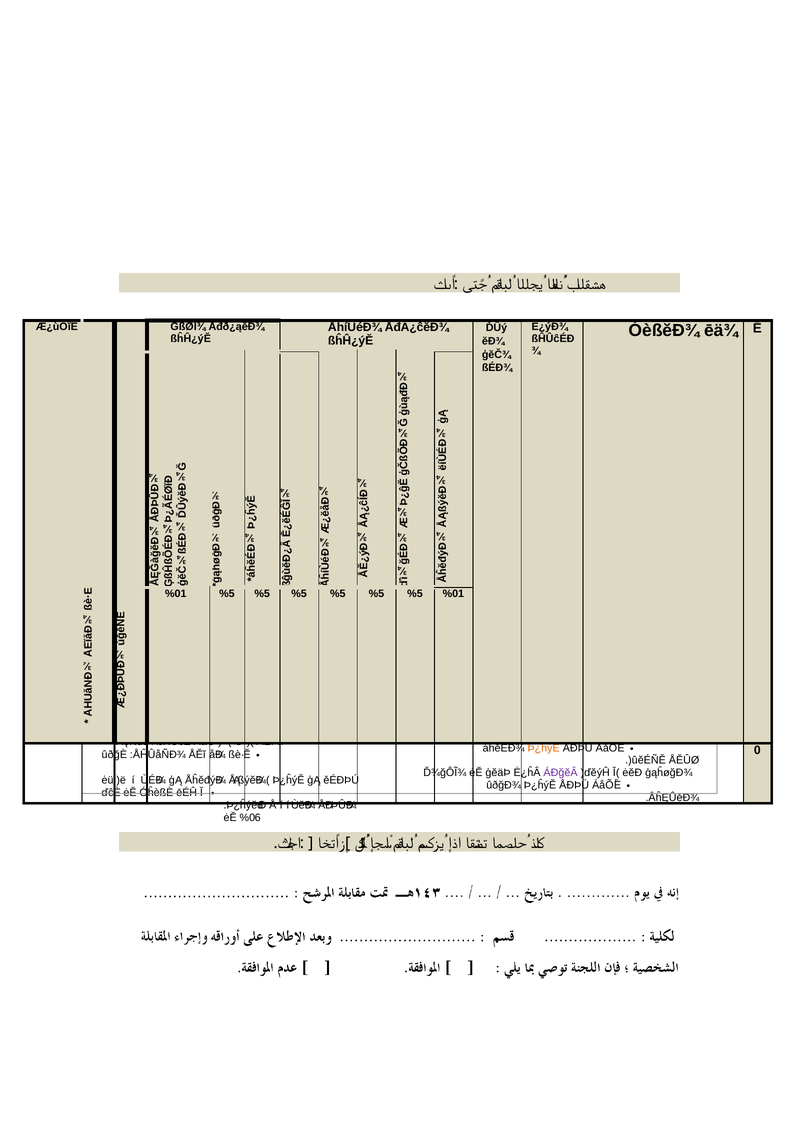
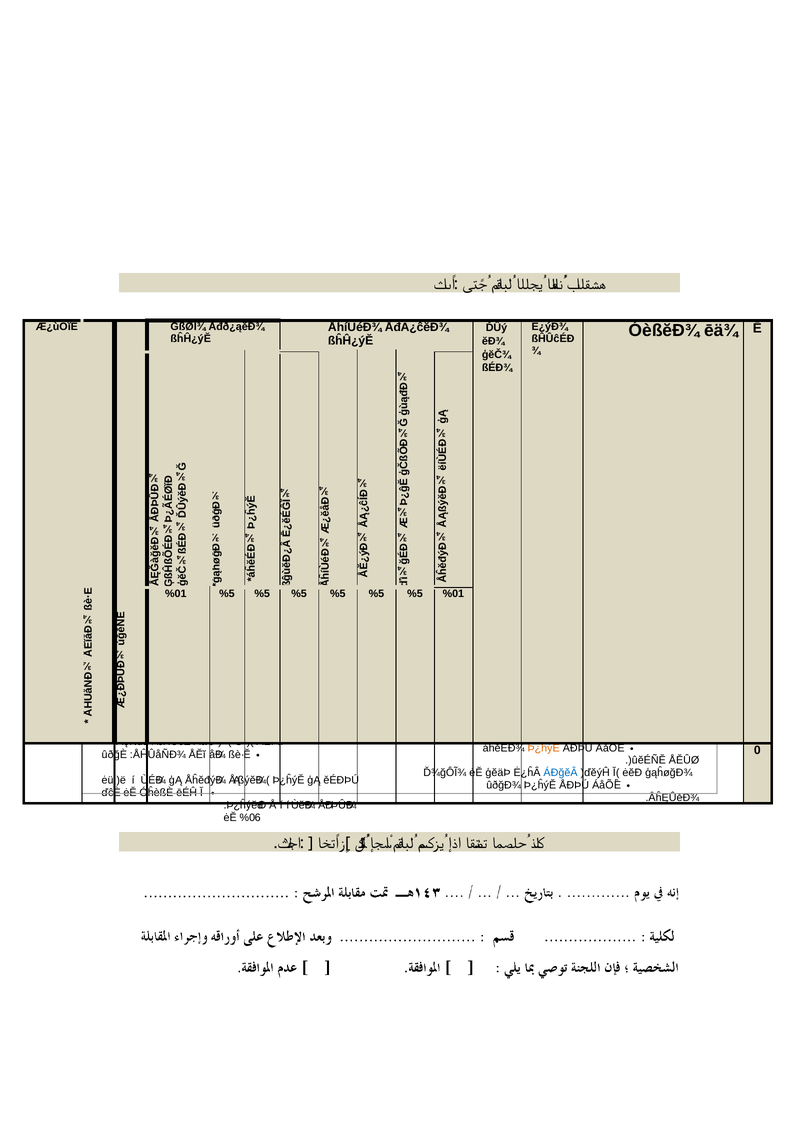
ÁÐğĕÂ colour: purple -> blue (561, 773)
